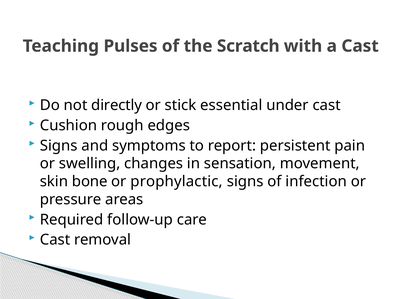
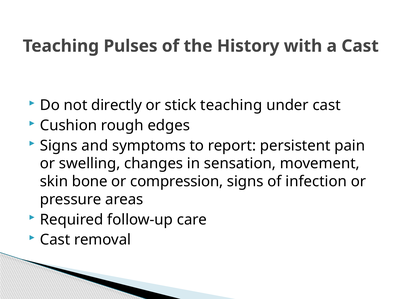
Scratch: Scratch -> History (248, 46)
stick essential: essential -> teaching (231, 105)
prophylactic: prophylactic -> compression (177, 182)
